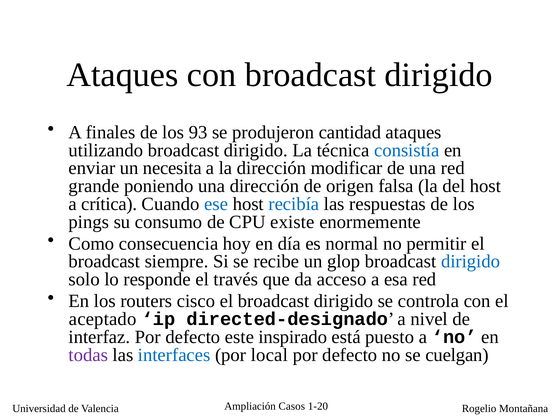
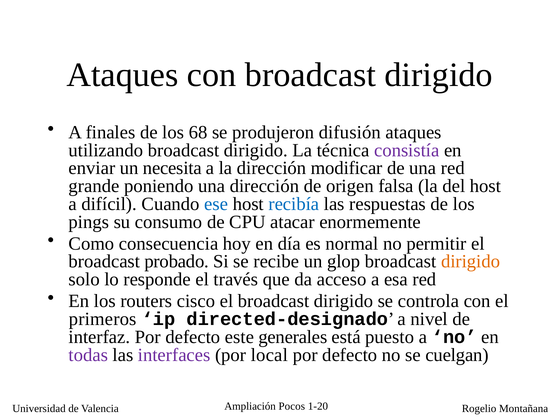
93: 93 -> 68 (198, 132)
cantidad: cantidad -> difusión (350, 132)
consistía colour: blue -> purple (407, 150)
crítica: crítica -> difícil (109, 204)
existe: existe -> atacar (292, 222)
siempre: siempre -> probado (177, 261)
dirigido colour: blue -> orange (471, 261)
aceptado: aceptado -> primeros (103, 319)
inspirado: inspirado -> generales (293, 337)
interfaces colour: blue -> purple (174, 355)
Casos: Casos -> Pocos (292, 406)
